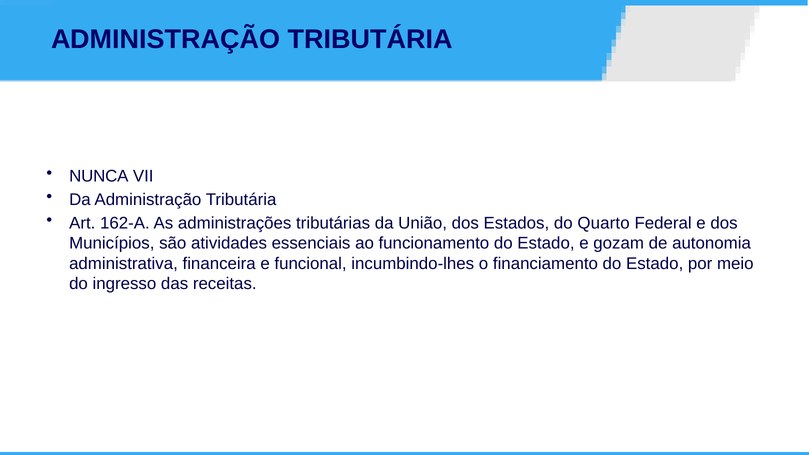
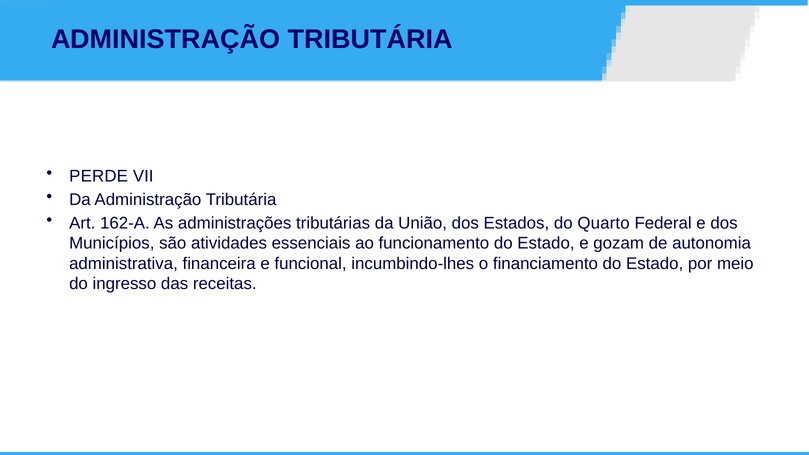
NUNCA: NUNCA -> PERDE (99, 176)
